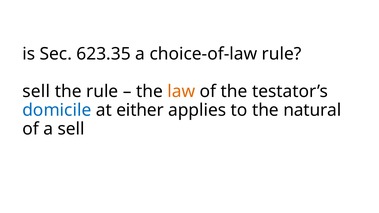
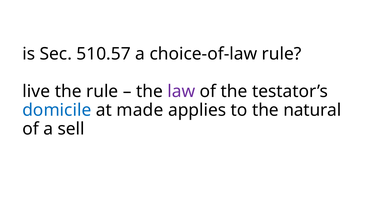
623.35: 623.35 -> 510.57 (104, 54)
sell: sell -> live (36, 91)
law colour: orange -> purple (181, 91)
either: either -> made (140, 110)
